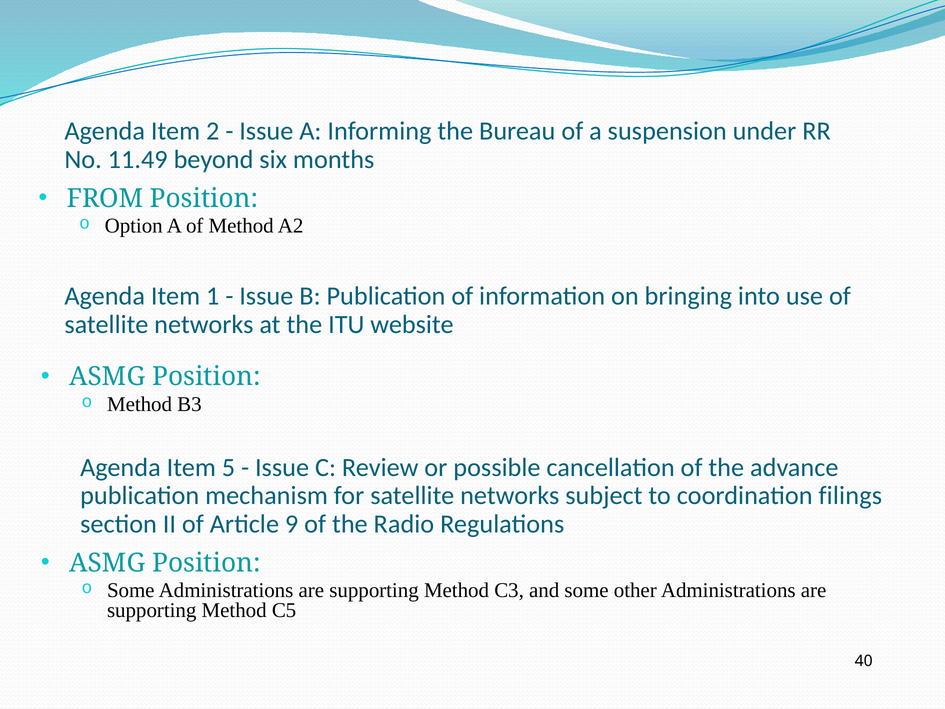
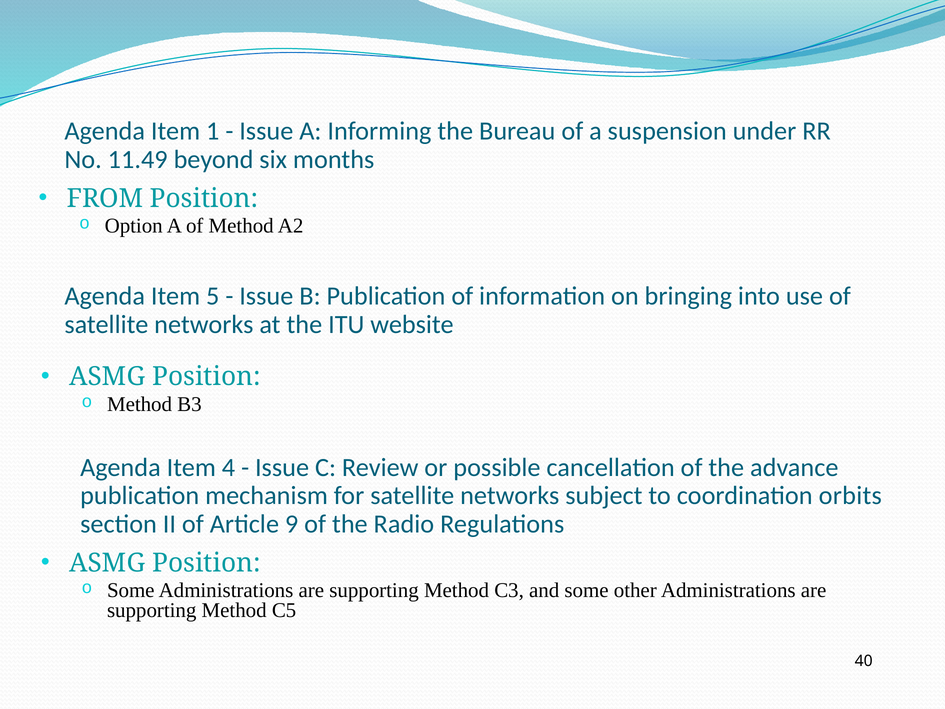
2: 2 -> 1 (213, 131)
1: 1 -> 5 (213, 296)
5: 5 -> 4 (228, 467)
filings: filings -> orbits (850, 496)
